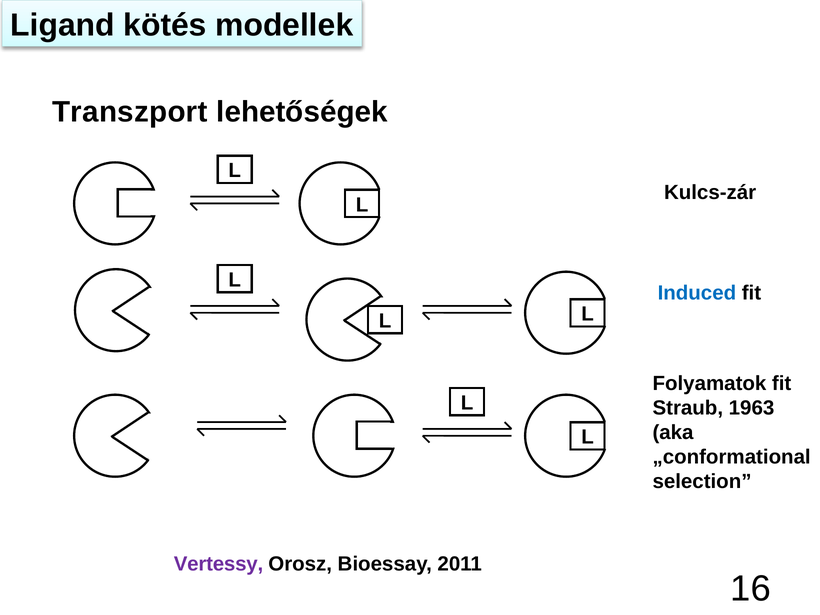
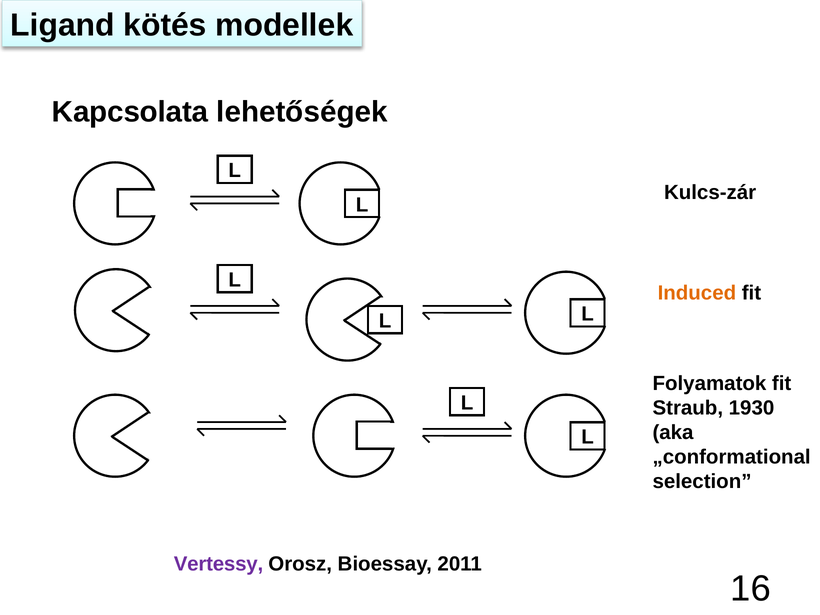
Transzport: Transzport -> Kapcsolata (130, 112)
Induced colour: blue -> orange (697, 293)
1963: 1963 -> 1930 (752, 408)
